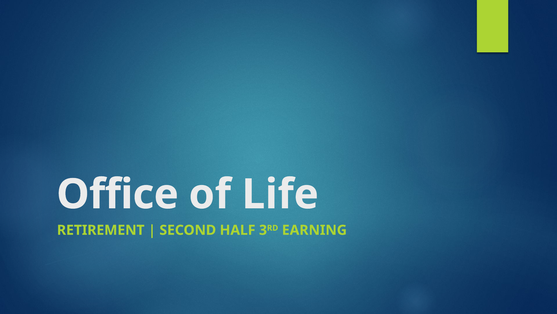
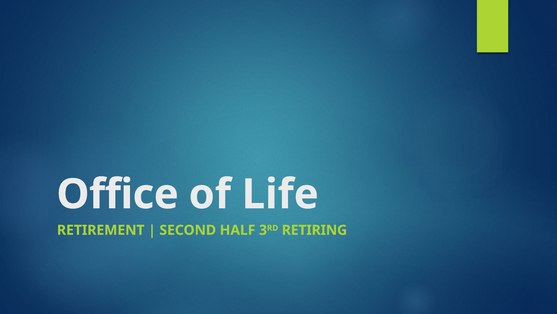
EARNING: EARNING -> RETIRING (314, 230)
